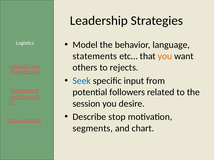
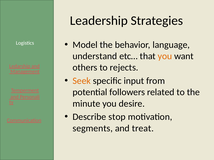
statements: statements -> understand (95, 56)
Seek colour: blue -> orange (82, 81)
session: session -> minute (86, 104)
chart: chart -> treat (143, 129)
